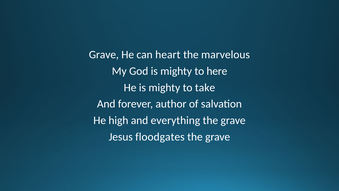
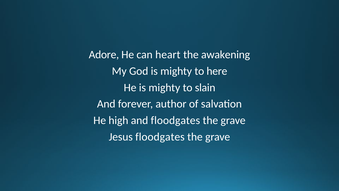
Grave: Grave -> Adore (104, 55)
marvelous: marvelous -> awakening (226, 55)
take: take -> slain (205, 87)
and everything: everything -> floodgates (175, 120)
